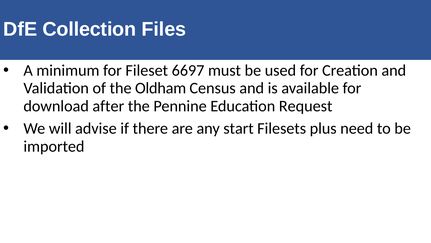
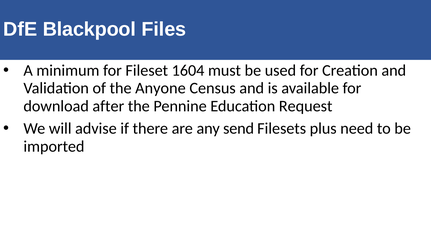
Collection: Collection -> Blackpool (89, 29)
6697: 6697 -> 1604 (188, 70)
Oldham: Oldham -> Anyone (160, 88)
start: start -> send (239, 128)
